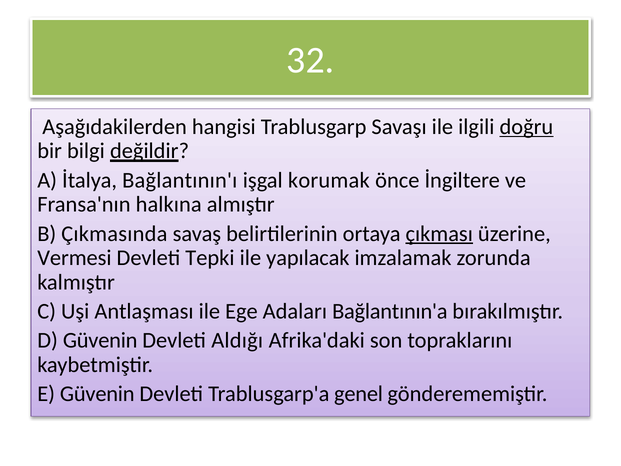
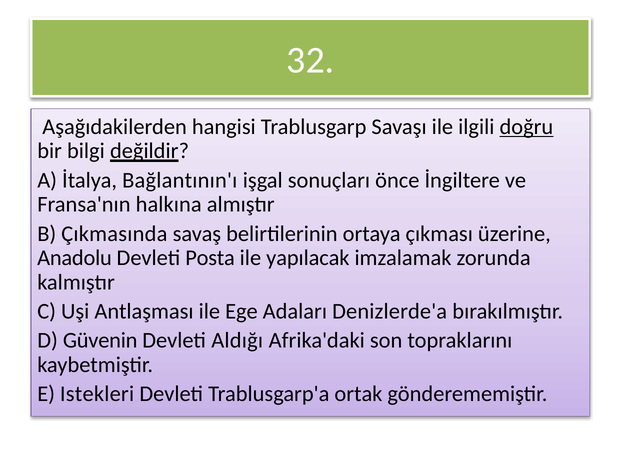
korumak: korumak -> sonuçları (329, 180)
çıkması underline: present -> none (439, 234)
Vermesi: Vermesi -> Anadolu (74, 258)
Tepki: Tepki -> Posta (210, 258)
Bağlantının'a: Bağlantının'a -> Denizlerde'a (390, 311)
E Güvenin: Güvenin -> Istekleri (97, 394)
genel: genel -> ortak (358, 394)
